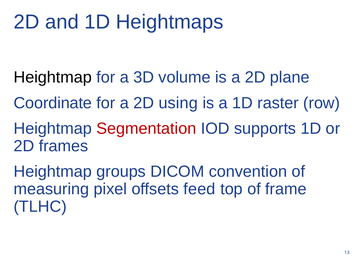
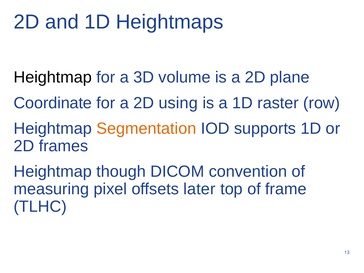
Segmentation colour: red -> orange (146, 129)
groups: groups -> though (121, 172)
feed: feed -> later (199, 189)
